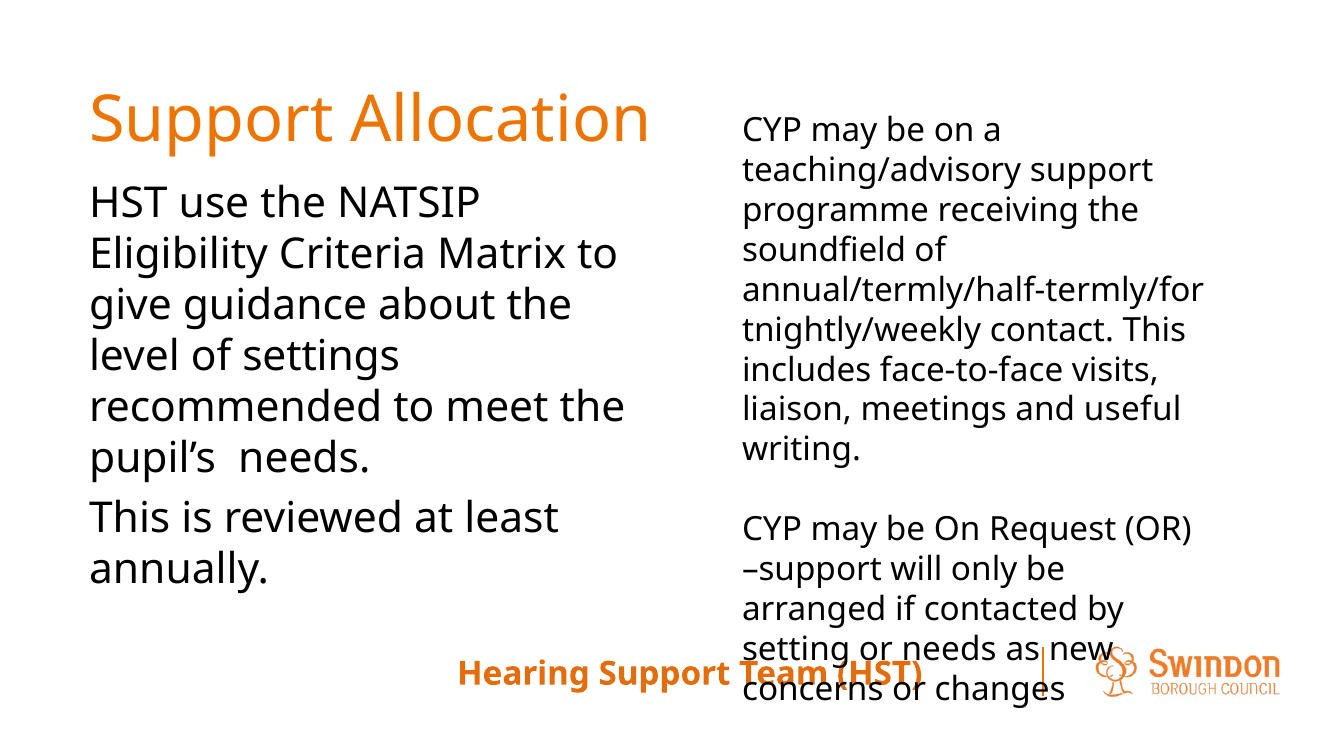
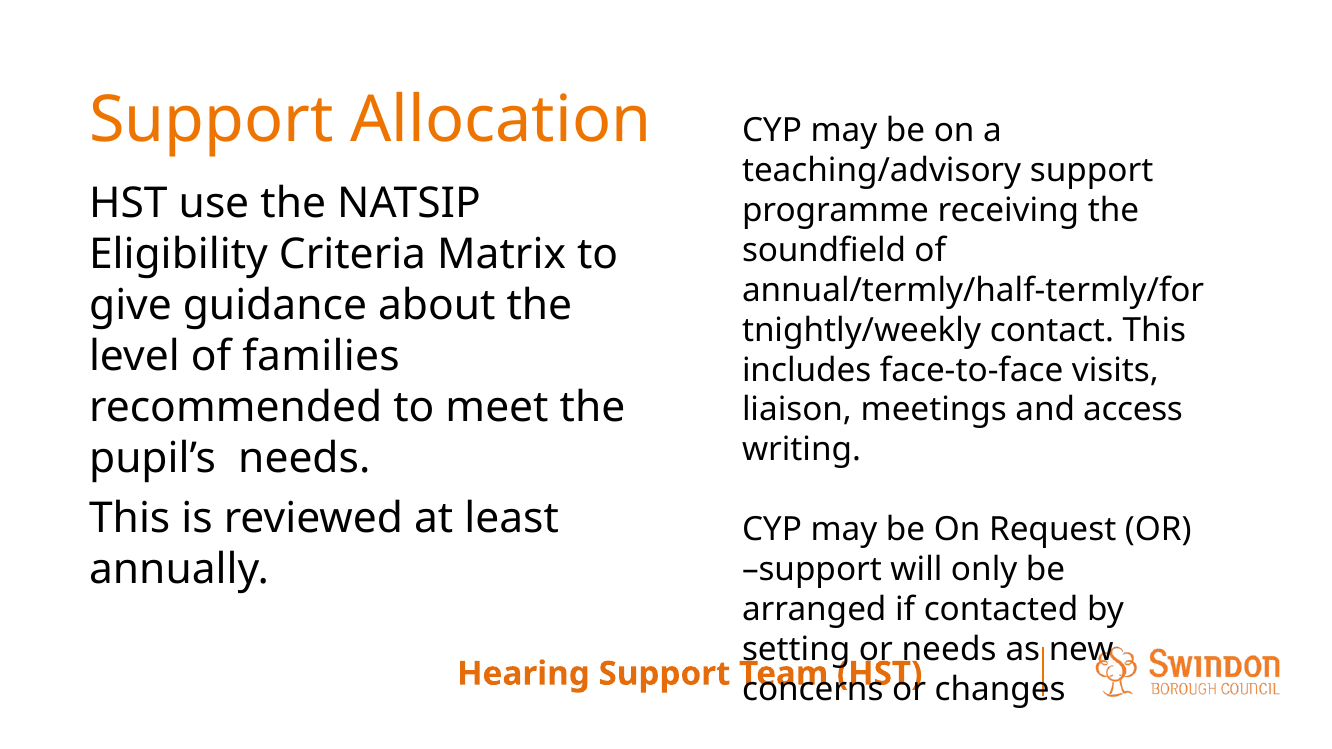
settings: settings -> families (321, 357)
useful: useful -> access (1133, 410)
